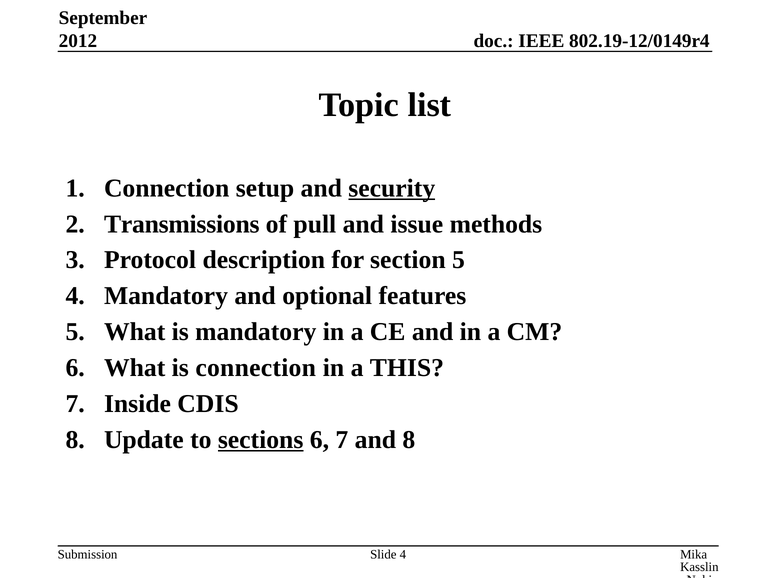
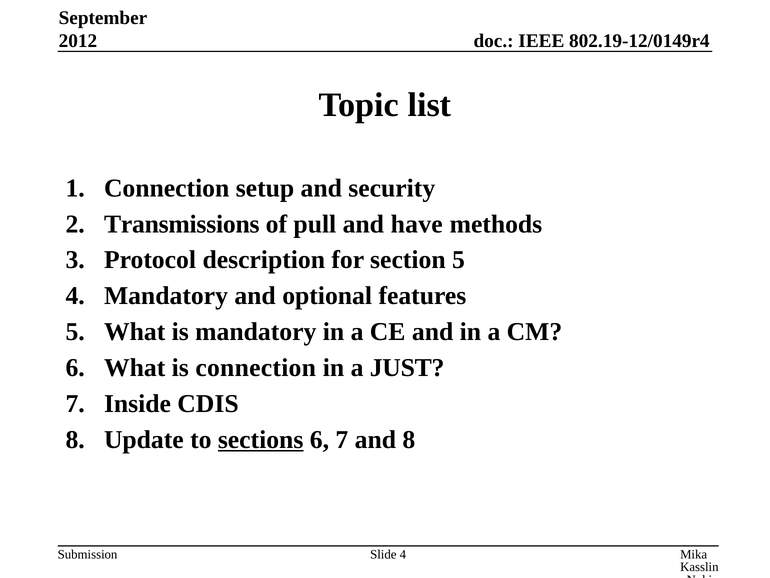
security underline: present -> none (392, 188)
issue: issue -> have (417, 224)
THIS: THIS -> JUST (407, 368)
